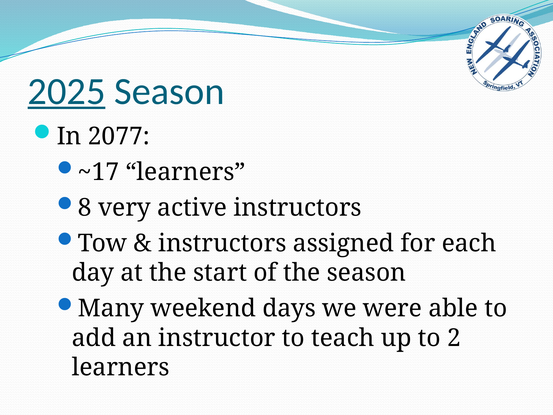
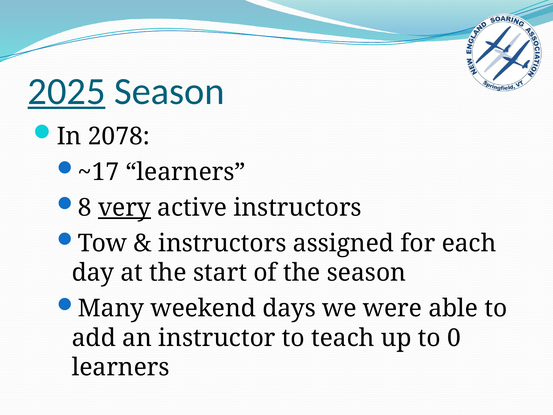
2077: 2077 -> 2078 (119, 136)
very underline: none -> present (124, 208)
2: 2 -> 0 (454, 338)
